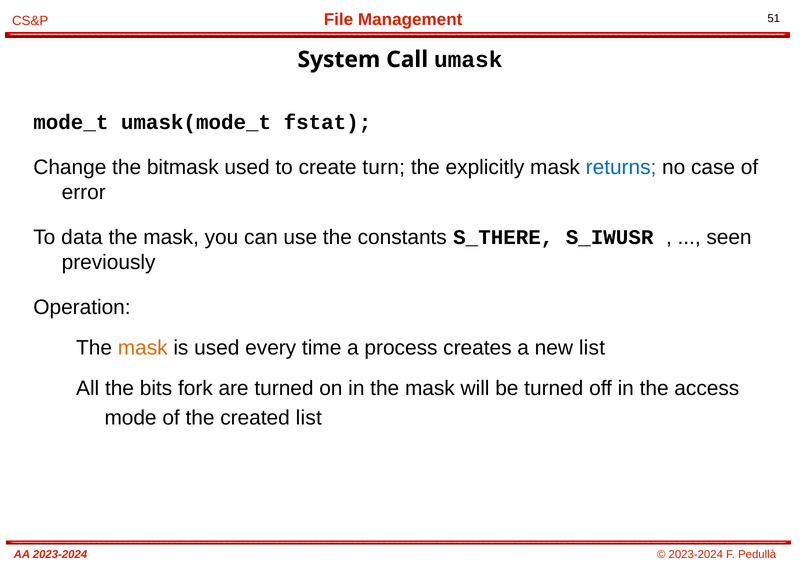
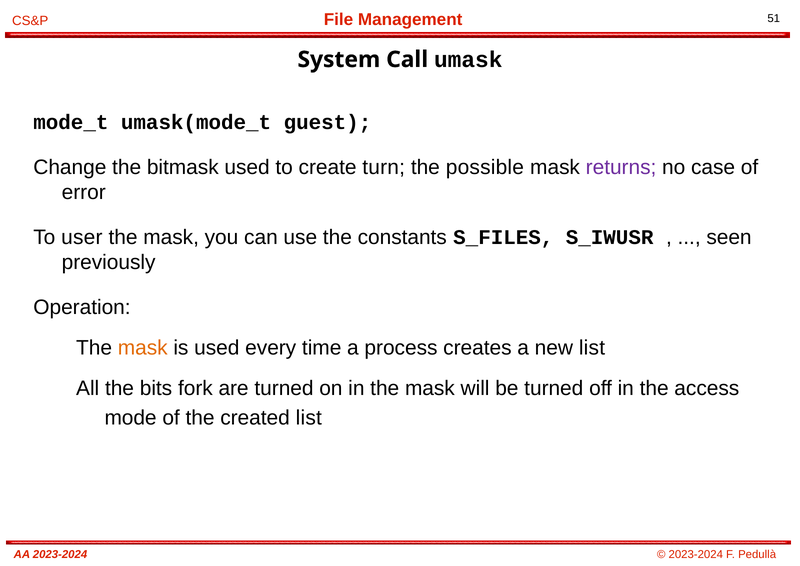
fstat: fstat -> guest (327, 122)
explicitly: explicitly -> possible (485, 167)
returns colour: blue -> purple (621, 167)
data: data -> user (82, 237)
S_THERE: S_THERE -> S_FILES (503, 237)
